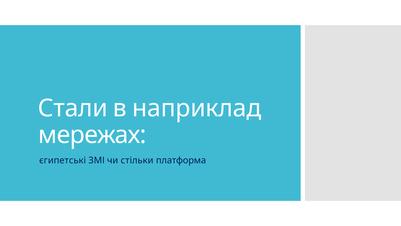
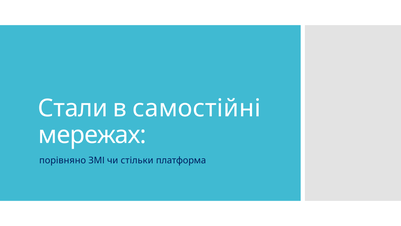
наприклад: наприклад -> самостійні (197, 108)
єгипетські: єгипетські -> порівняно (63, 160)
